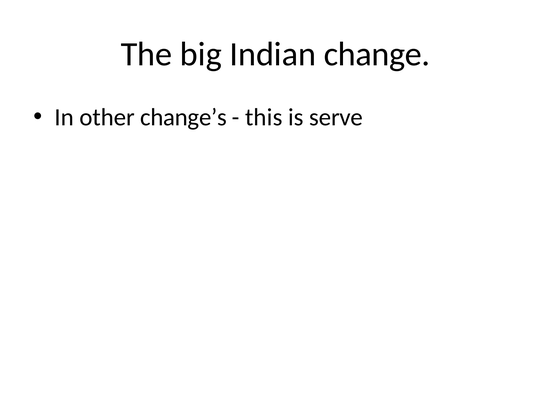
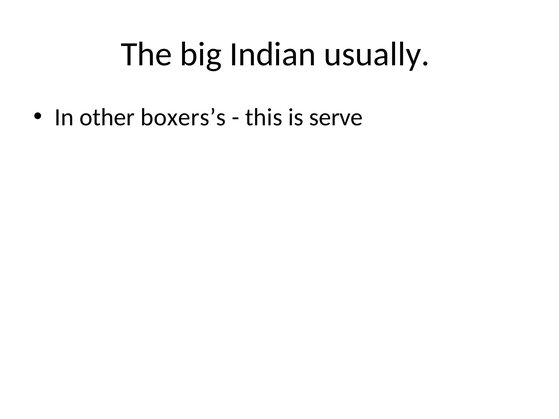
change: change -> usually (377, 54)
change’s: change’s -> boxers’s (183, 117)
